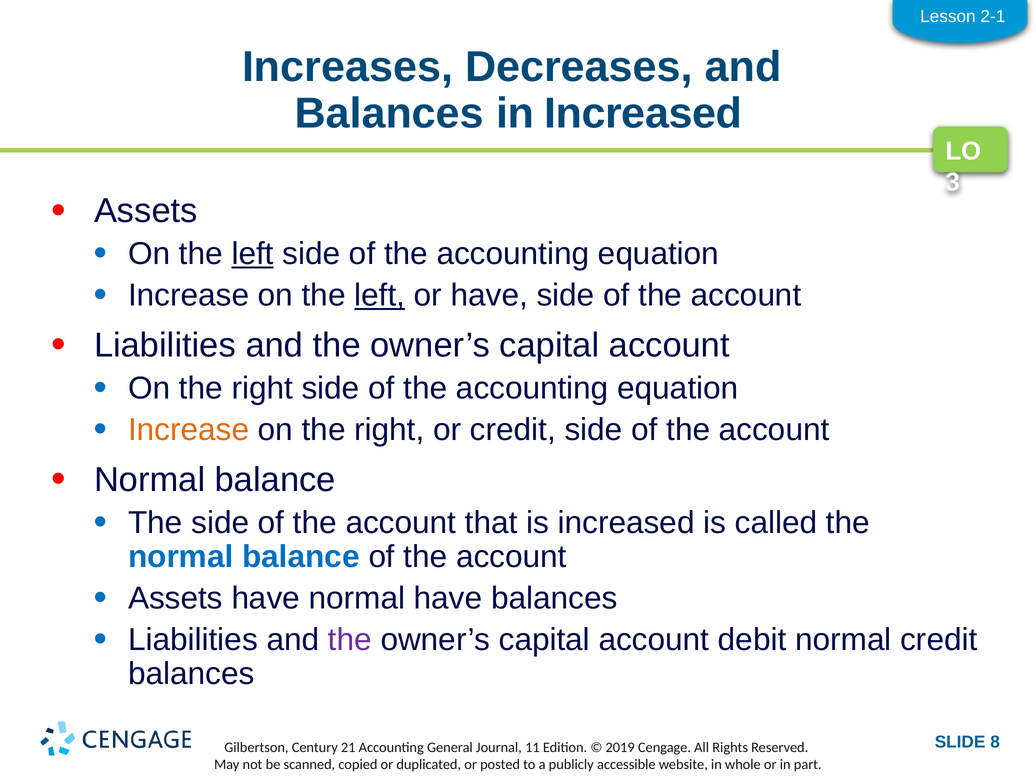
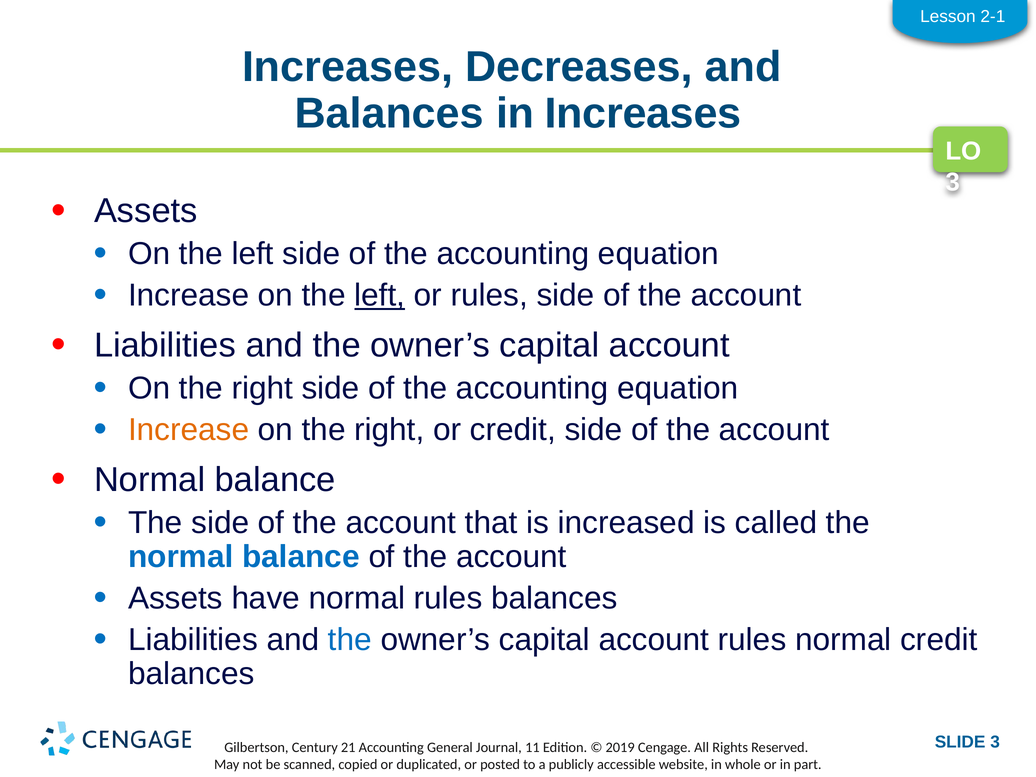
in Increased: Increased -> Increases (643, 114)
left underline: present -> none (253, 254)
or have: have -> rules (489, 295)
normal have: have -> rules (448, 598)
the colour: purple -> blue (350, 640)
account debit: debit -> rules (752, 640)
SLIDE 8: 8 -> 3 (995, 742)
